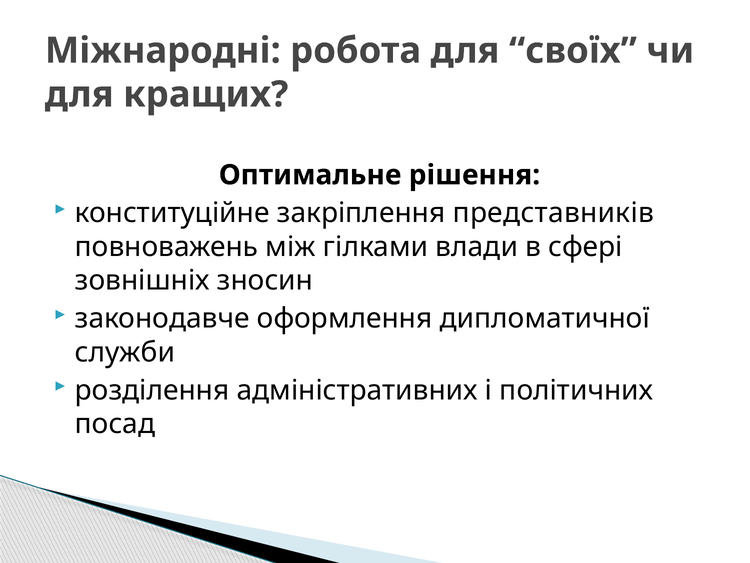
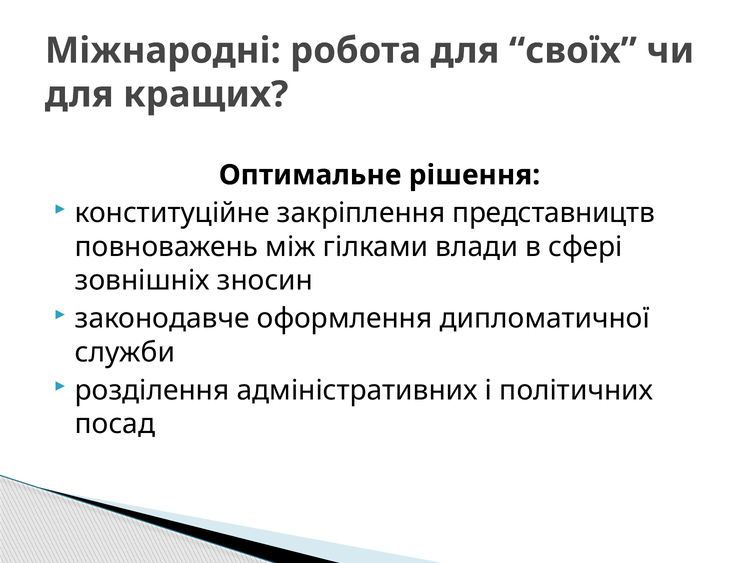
представників: представників -> представництв (554, 213)
